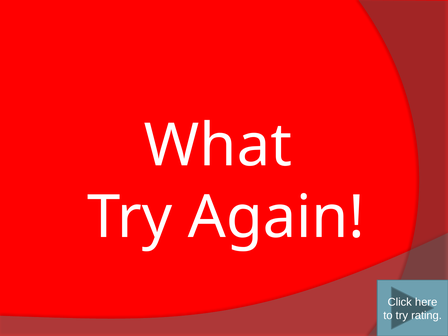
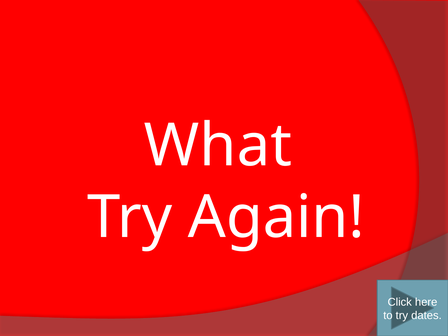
rating: rating -> dates (426, 315)
